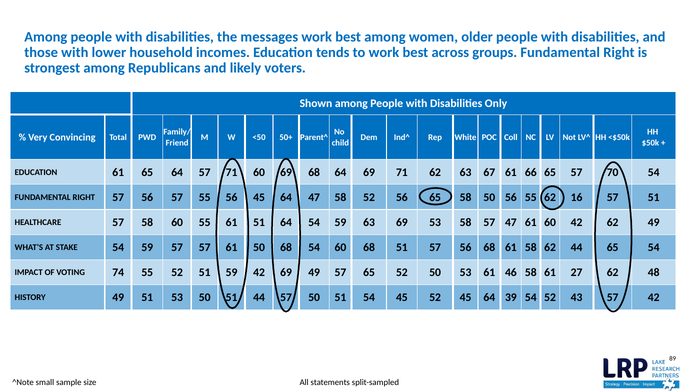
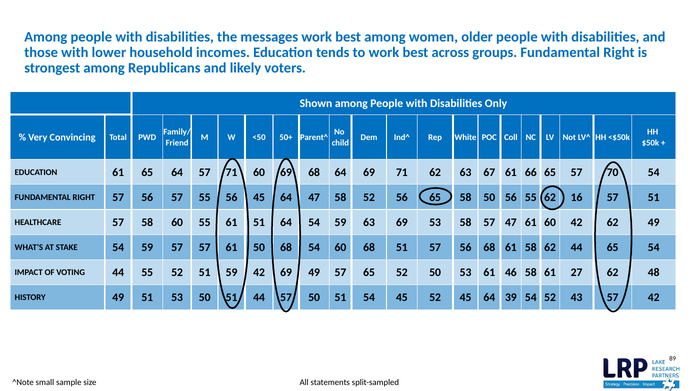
VOTING 74: 74 -> 44 (118, 273)
